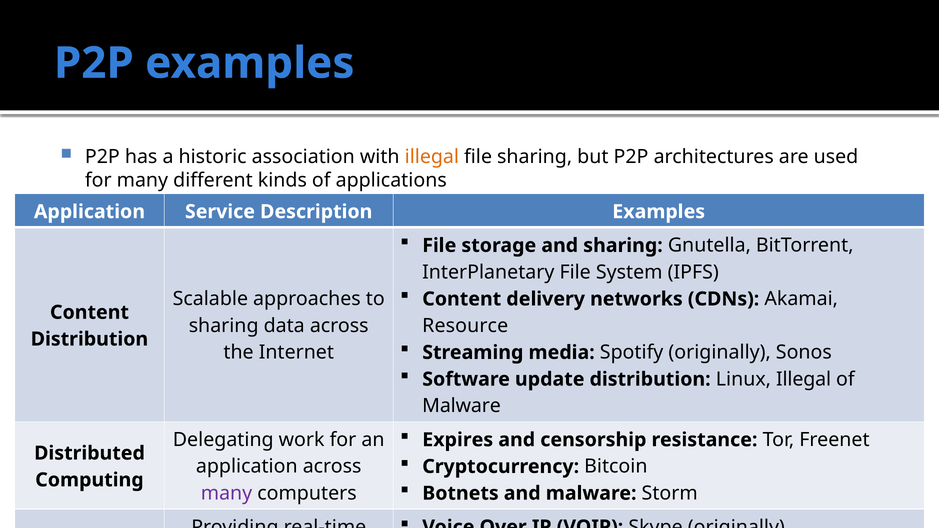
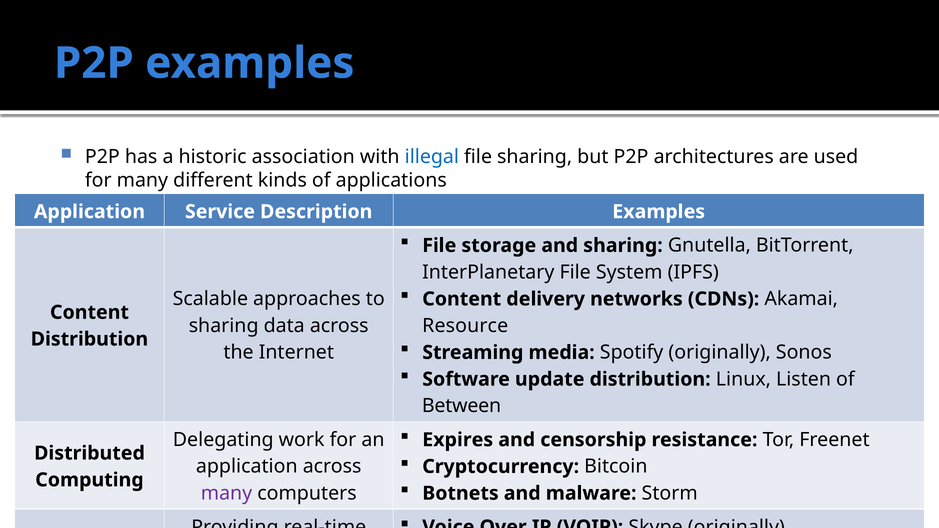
illegal colour: orange -> blue (432, 157)
Linux Illegal: Illegal -> Listen (804, 379)
Malware: Malware -> Between (462, 406)
